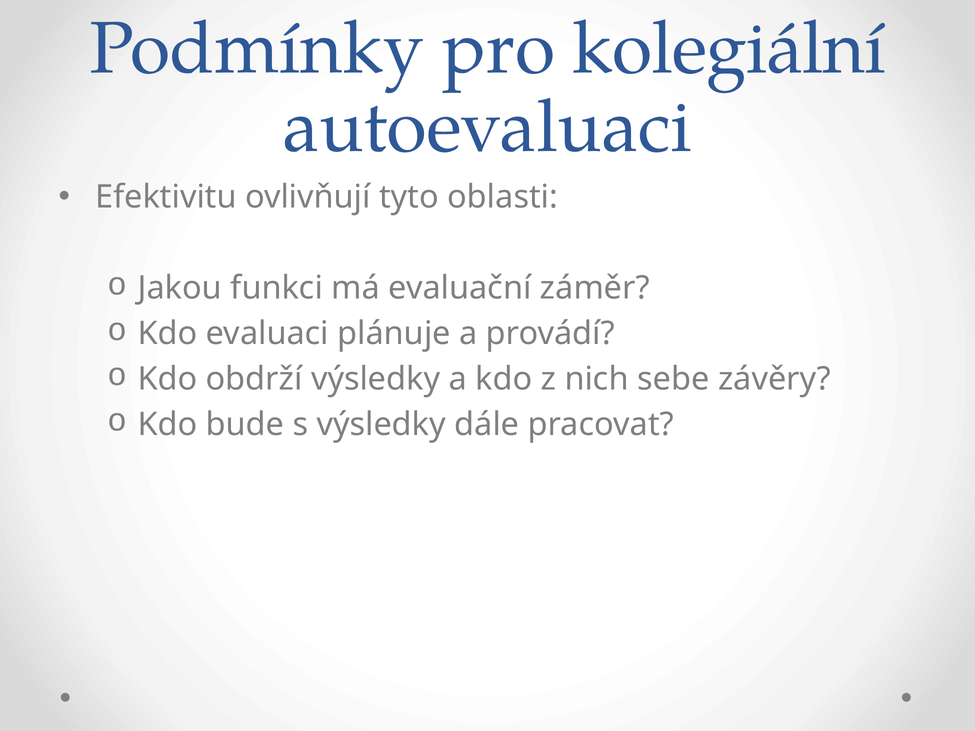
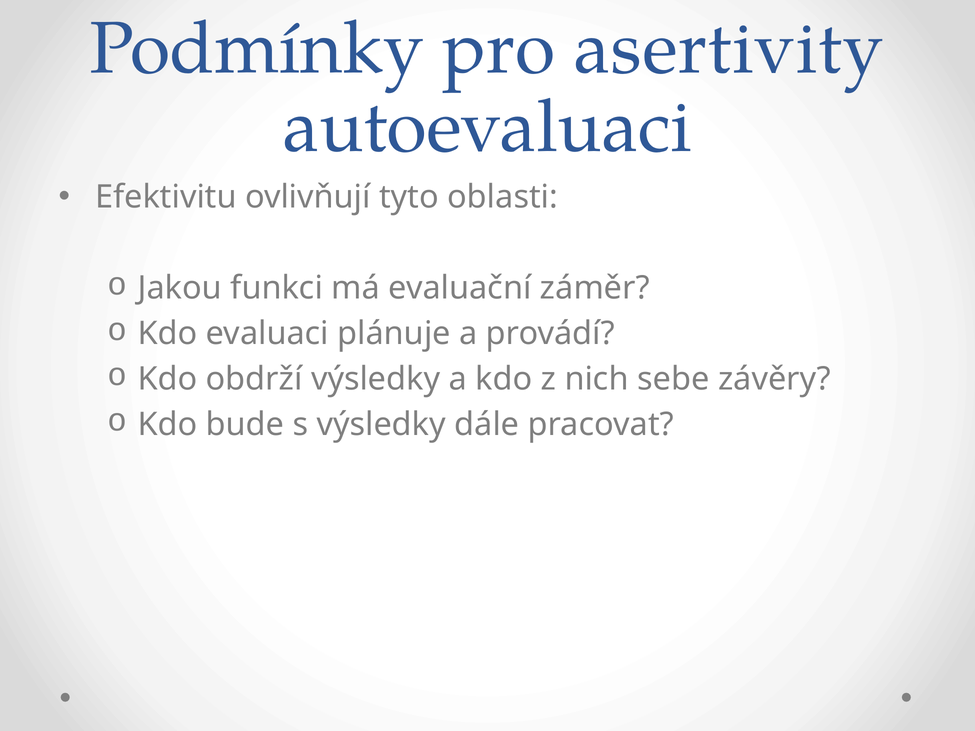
kolegiální: kolegiální -> asertivity (728, 48)
